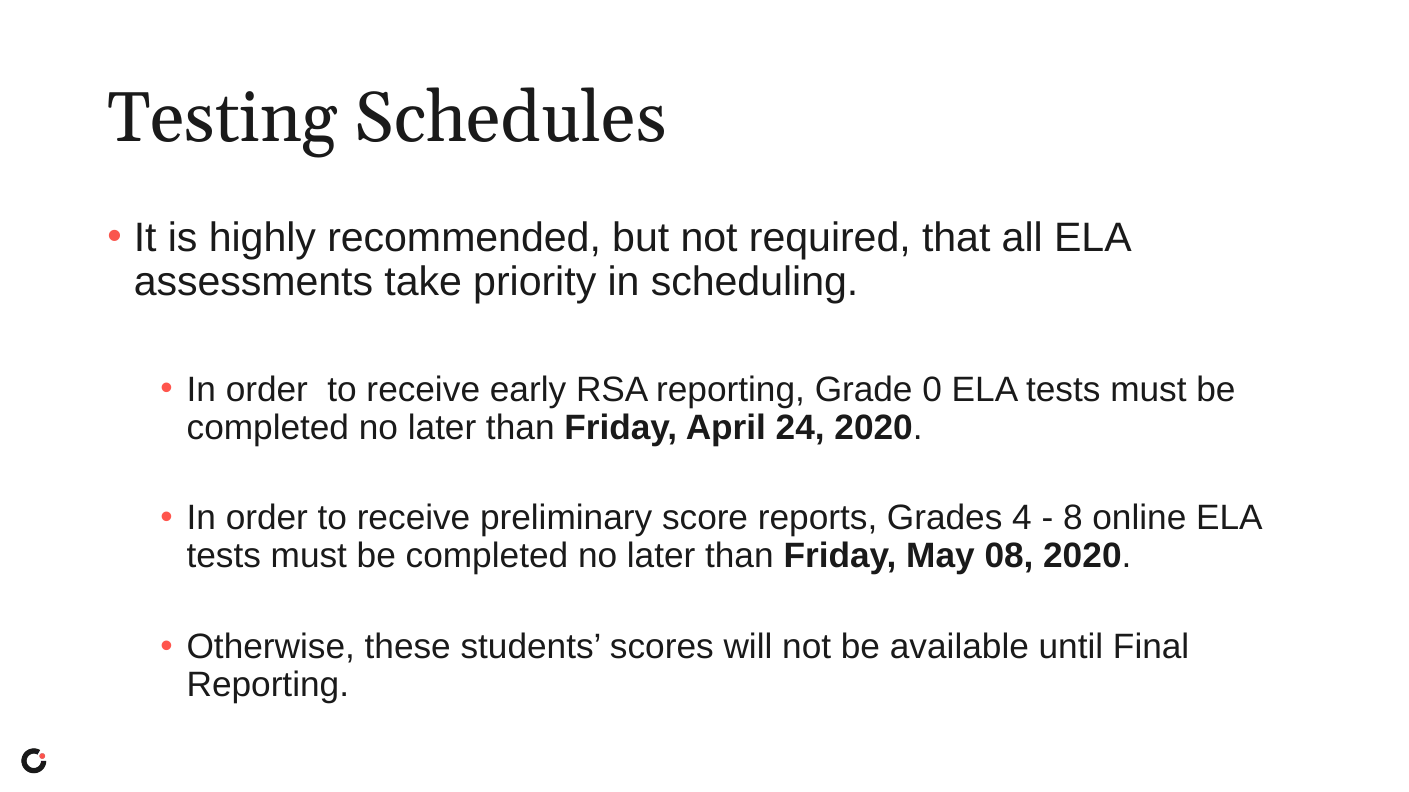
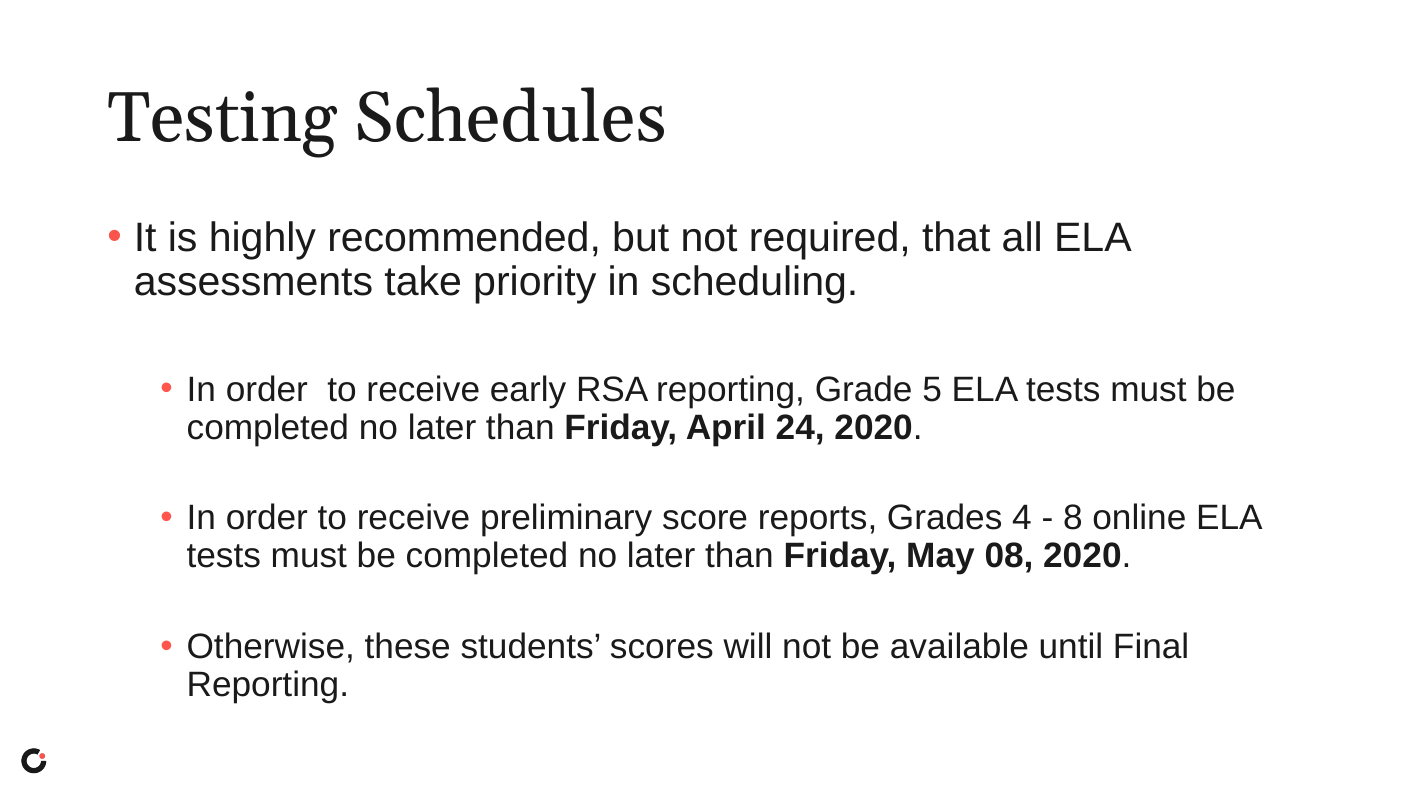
0: 0 -> 5 (932, 390)
